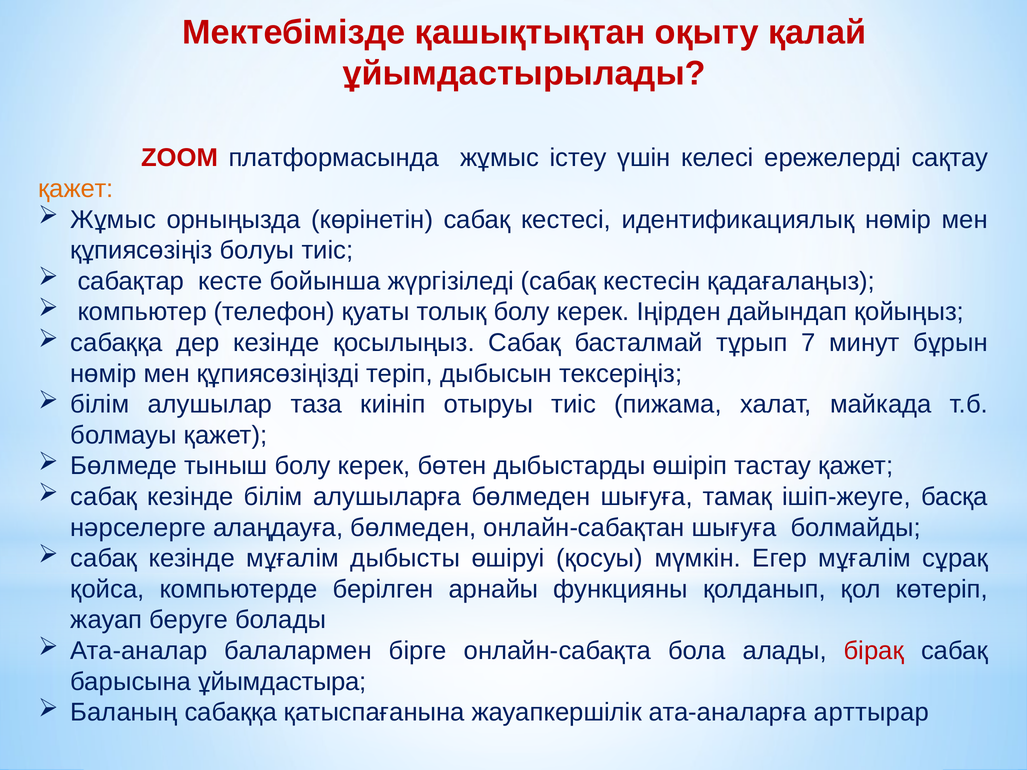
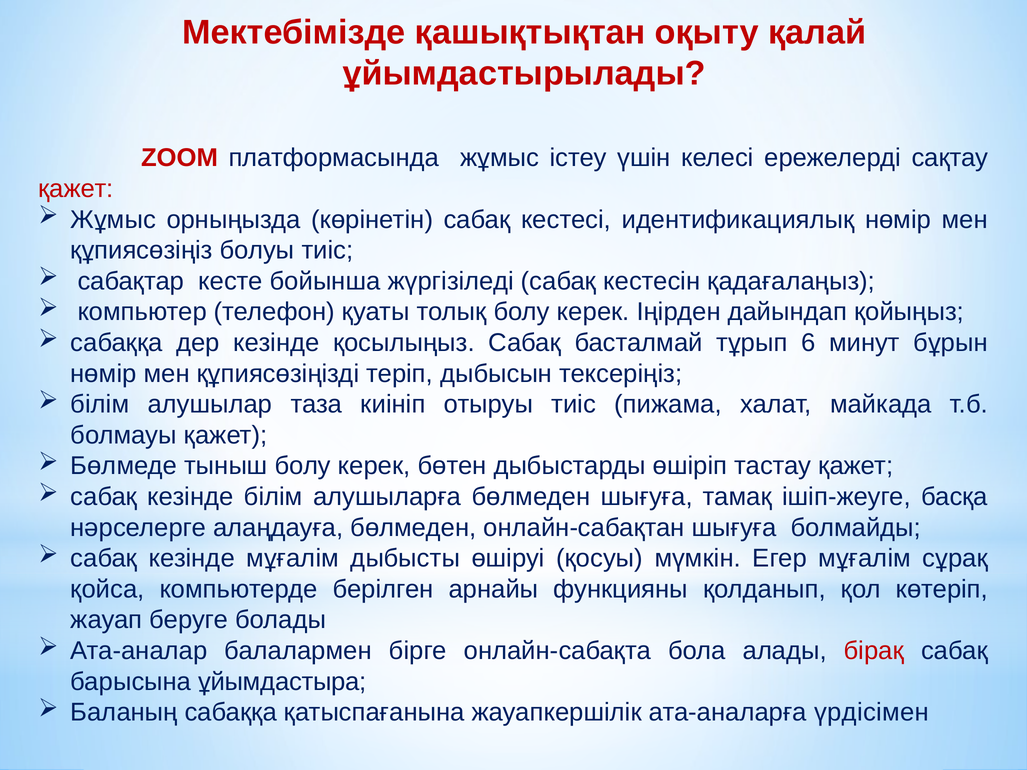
қажет colour: orange -> red (76, 189)
7: 7 -> 6 (808, 343)
арттырар: арттырар -> үрдісімен (872, 713)
